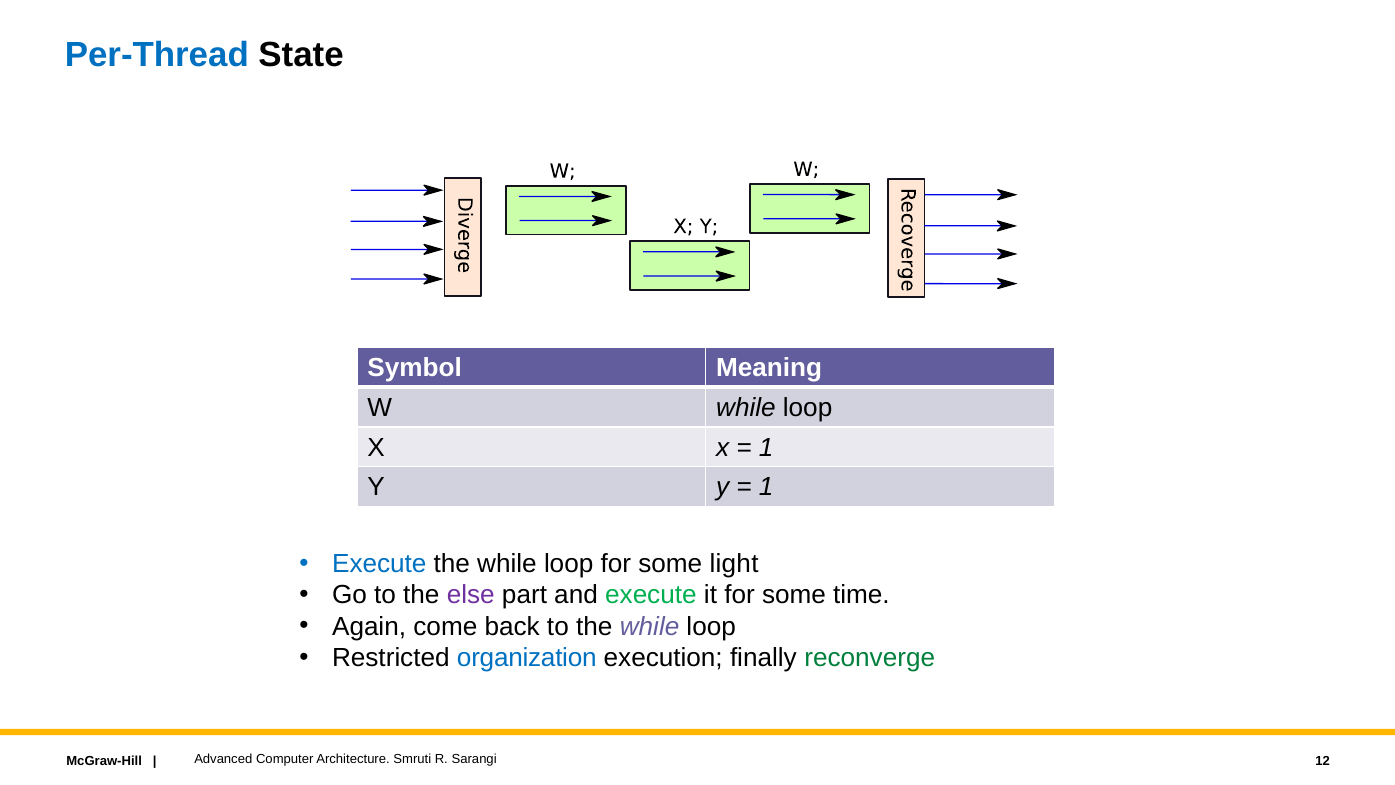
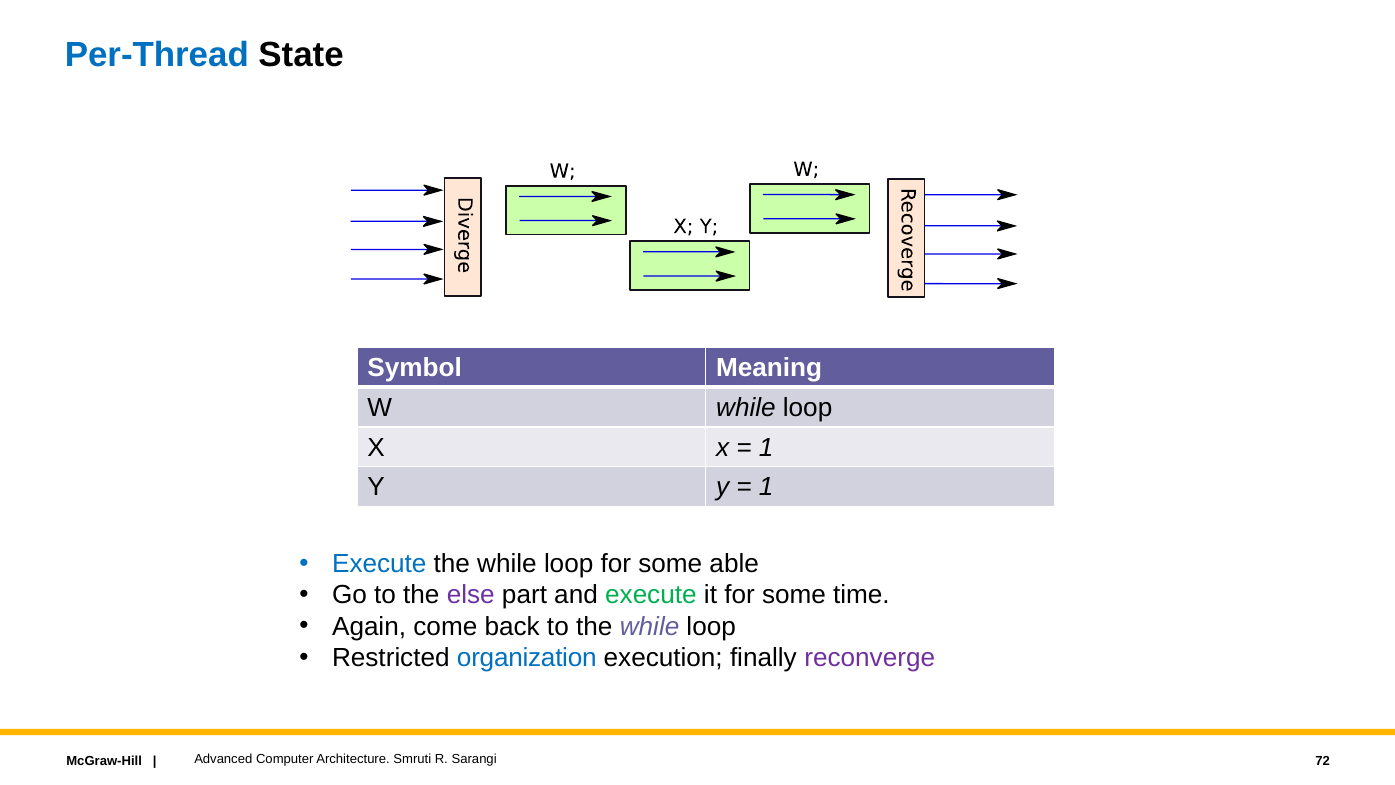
light: light -> able (734, 564)
reconverge colour: green -> purple (870, 658)
12: 12 -> 72 (1323, 761)
